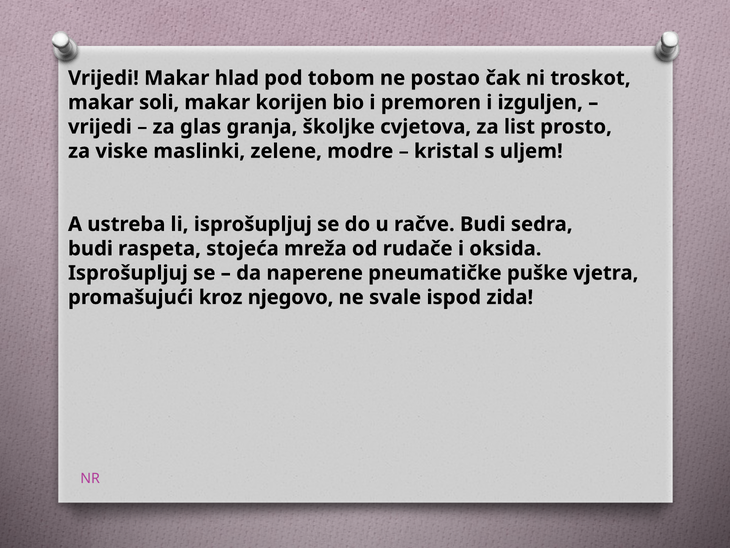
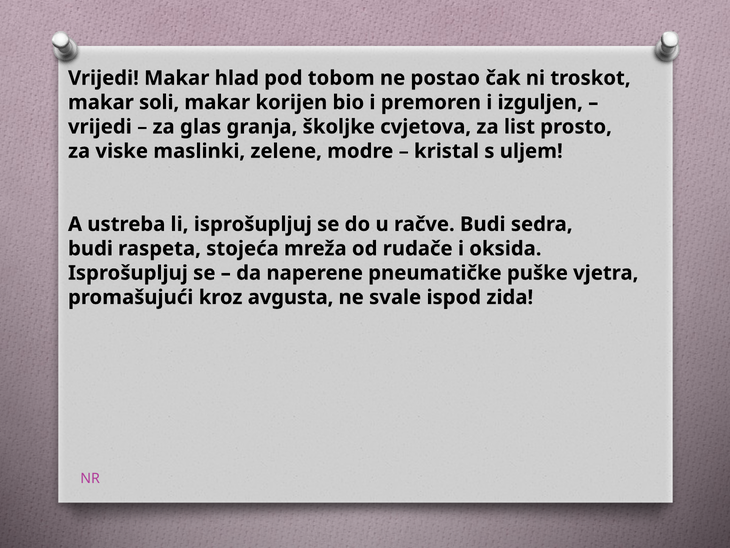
njegovo: njegovo -> avgusta (291, 297)
